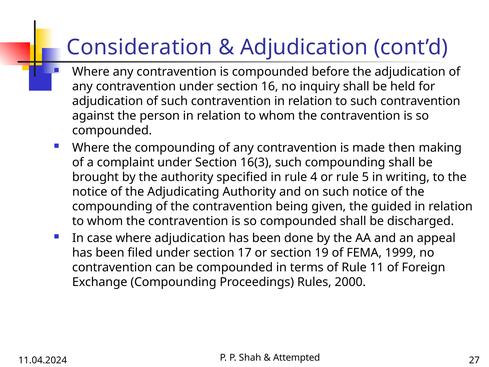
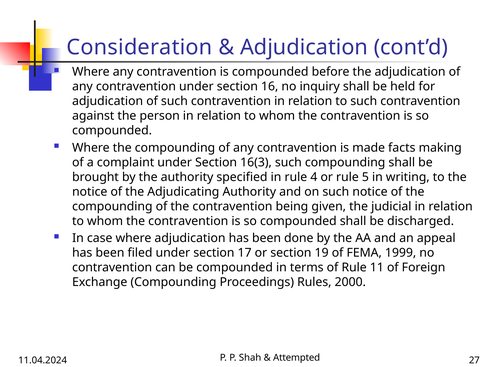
then: then -> facts (402, 148)
guided: guided -> judicial (391, 206)
